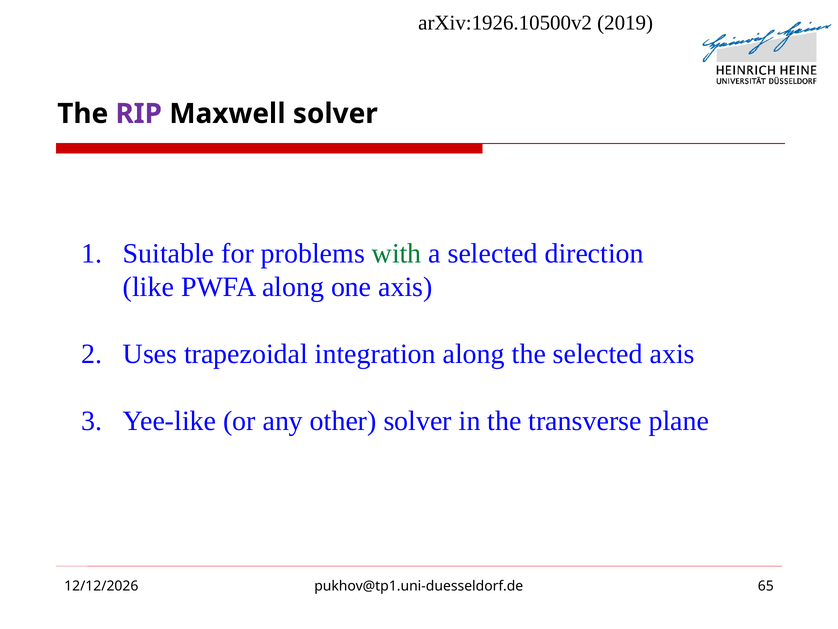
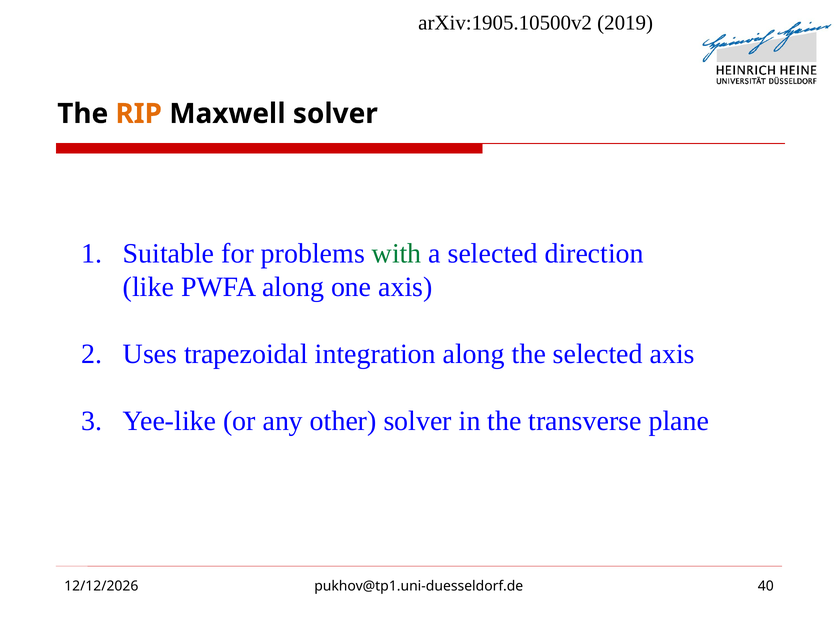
arXiv:1926.10500v2: arXiv:1926.10500v2 -> arXiv:1905.10500v2 (505, 23)
RIP colour: purple -> orange (139, 114)
65: 65 -> 40 (766, 586)
